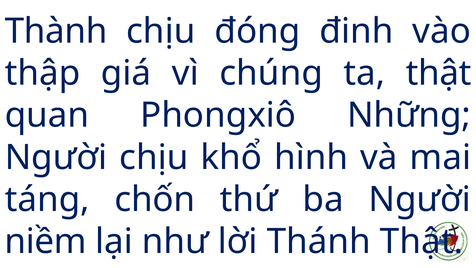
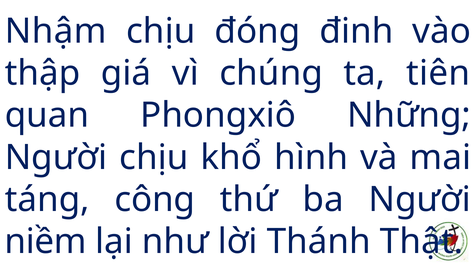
Thành: Thành -> Nhậm (56, 31)
ta thật: thật -> tiên (438, 73)
chốn: chốn -> công (155, 199)
